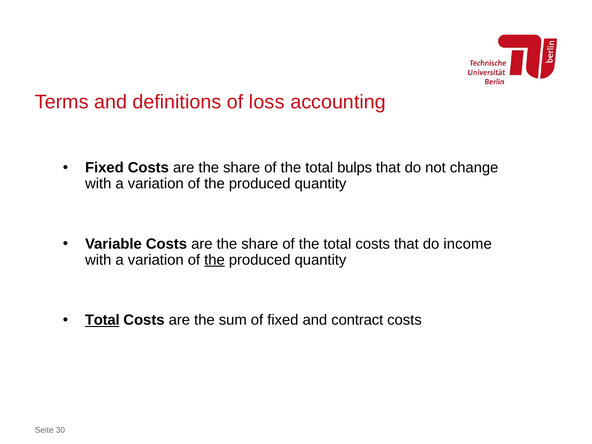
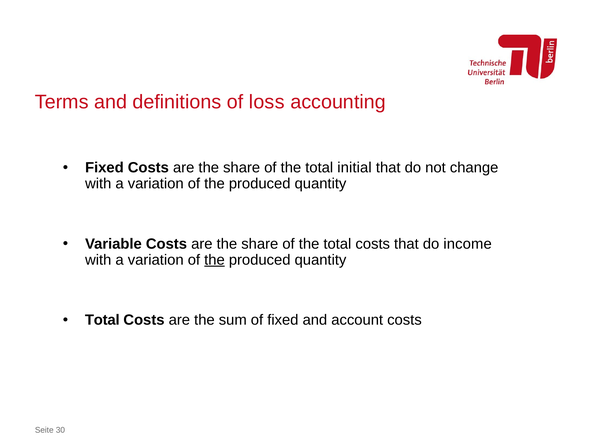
bulps: bulps -> initial (354, 168)
Total underline: present -> none (102, 320)
contract: contract -> account (357, 320)
